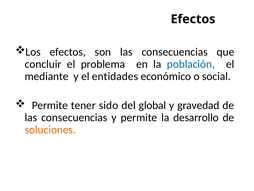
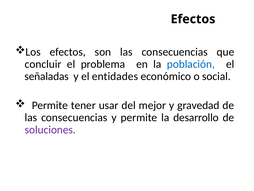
mediante: mediante -> señaladas (47, 76)
sido: sido -> usar (109, 105)
global: global -> mejor (152, 105)
soluciones colour: orange -> purple (50, 129)
